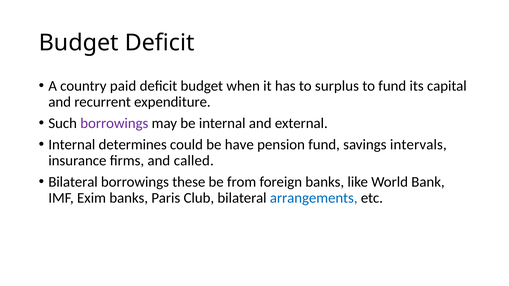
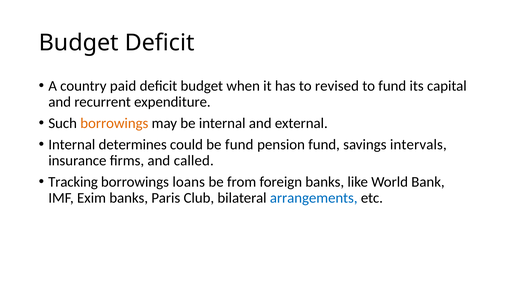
surplus: surplus -> revised (337, 86)
borrowings colour: purple -> orange (114, 123)
be have: have -> fund (239, 145)
Bilateral: Bilateral -> Tracking (73, 182)
these: these -> loans (189, 182)
